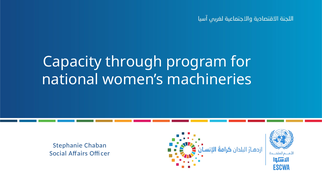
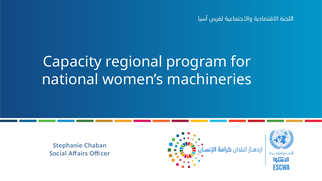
through: through -> regional (134, 62)
